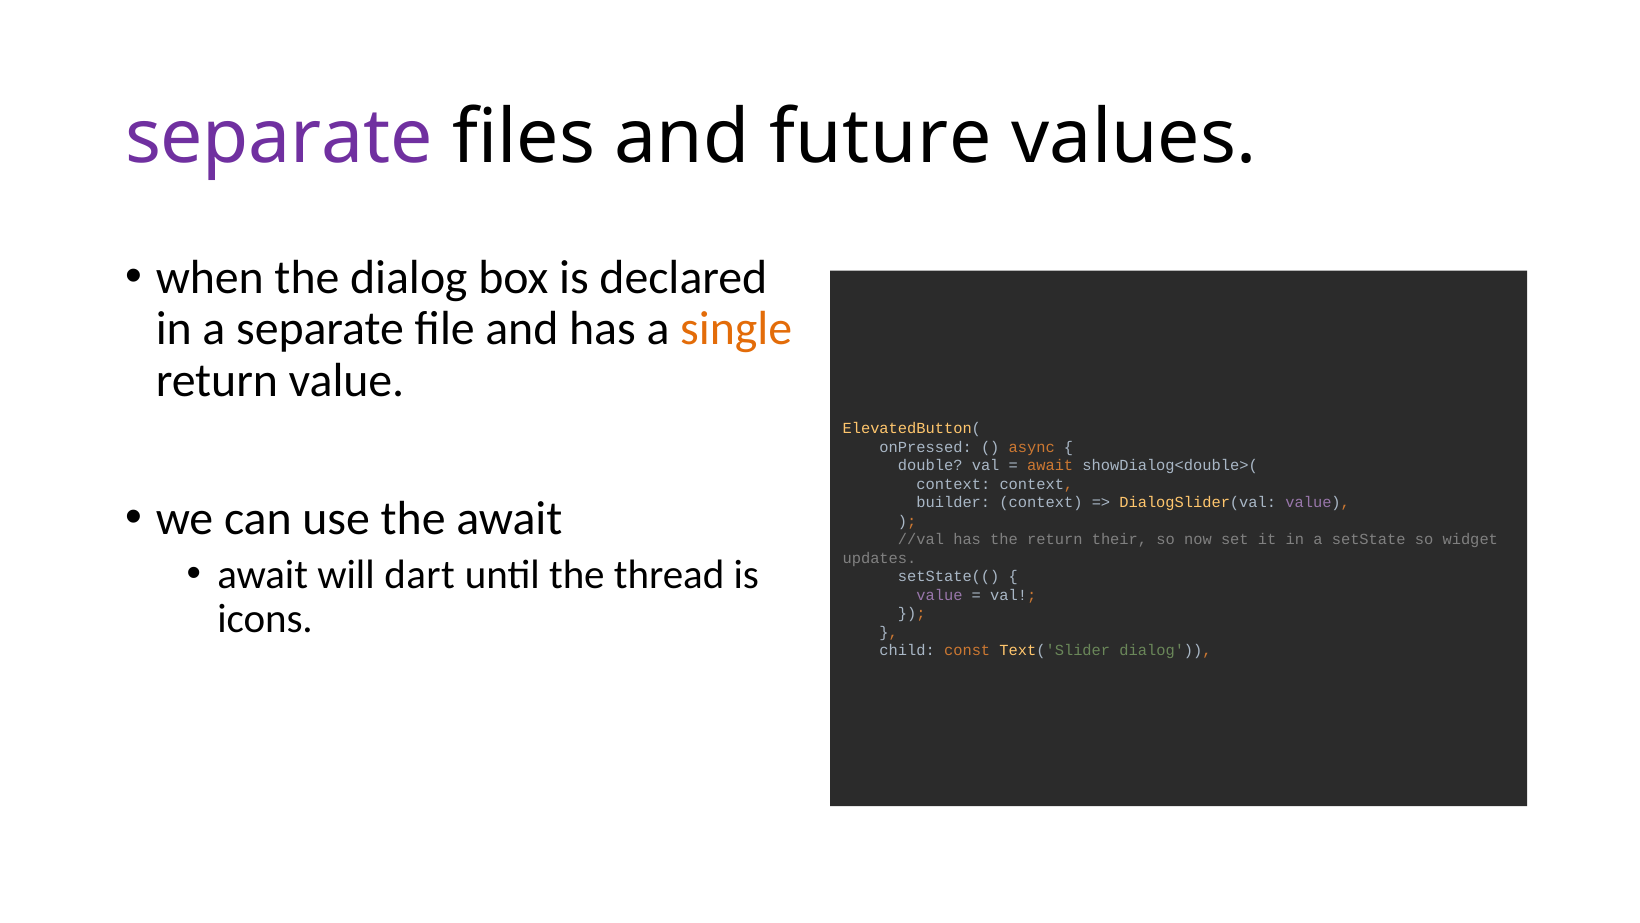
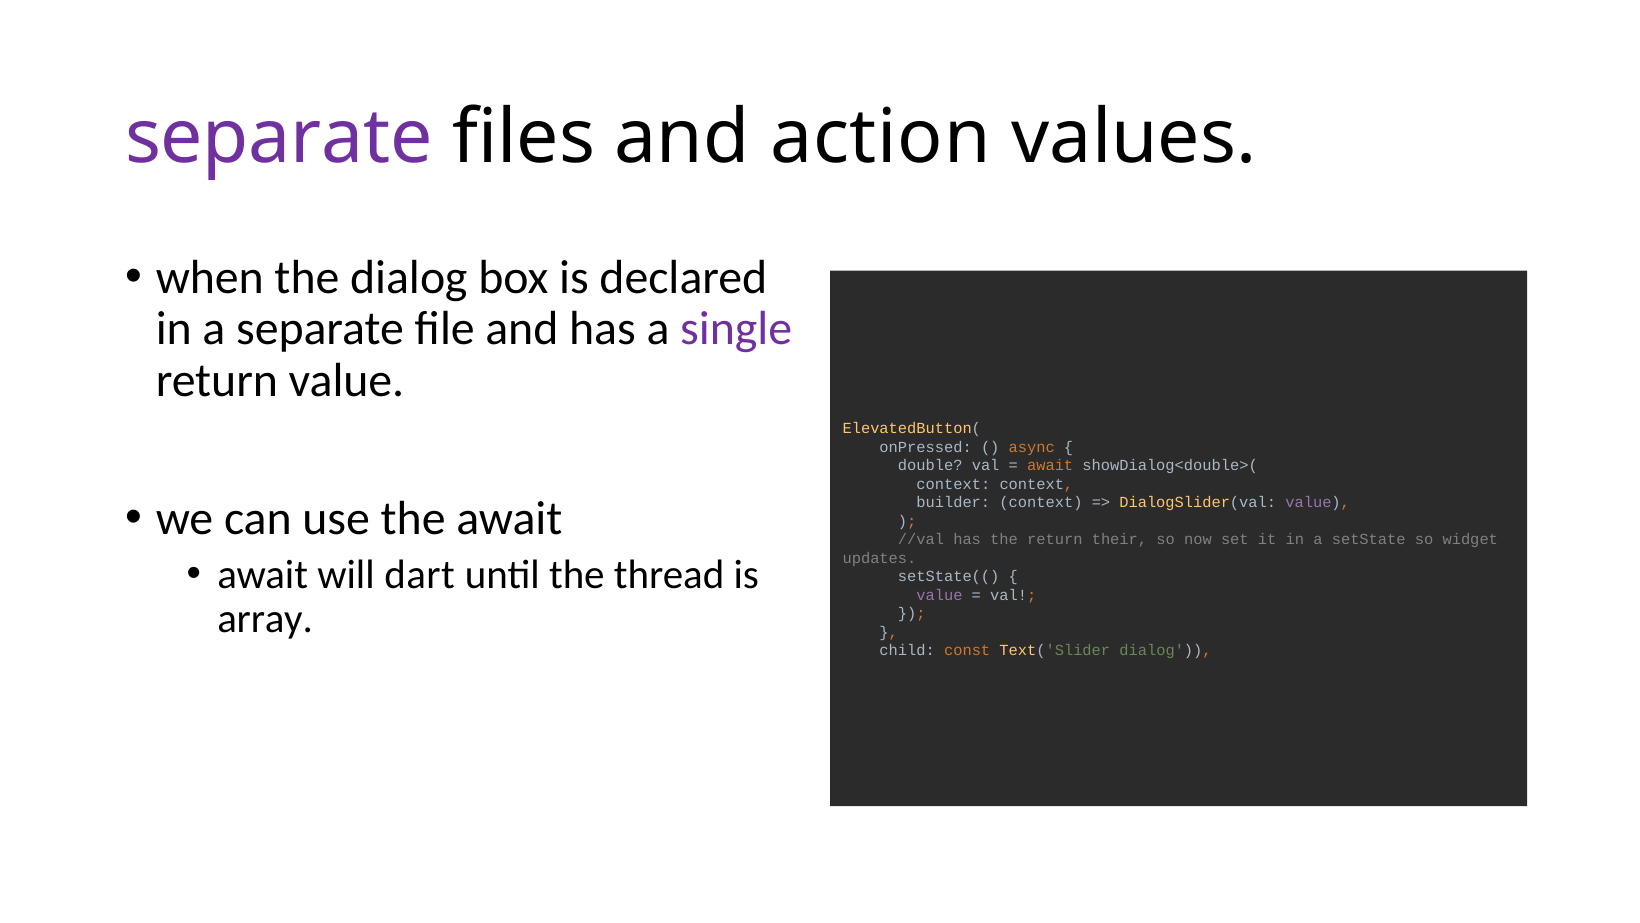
future: future -> action (880, 138)
single colour: orange -> purple (736, 329)
icons: icons -> array (265, 619)
